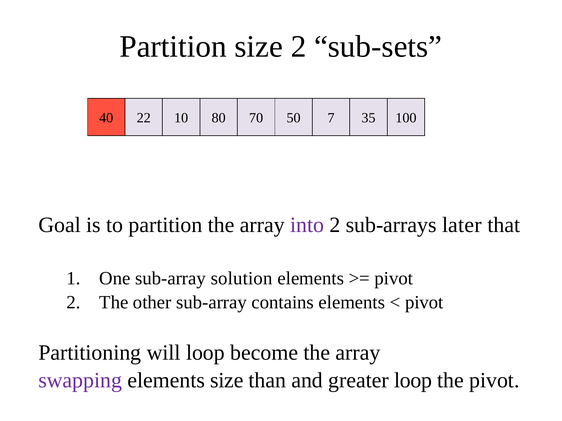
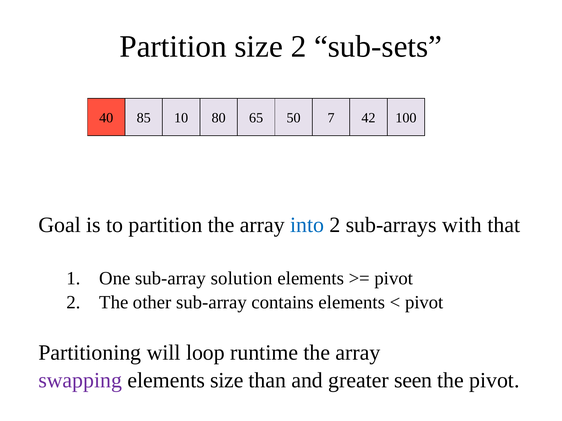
22: 22 -> 85 (144, 118)
70: 70 -> 65 (256, 118)
35: 35 -> 42 (368, 118)
into colour: purple -> blue (307, 225)
later: later -> with (462, 225)
become: become -> runtime (264, 353)
greater loop: loop -> seen (413, 381)
